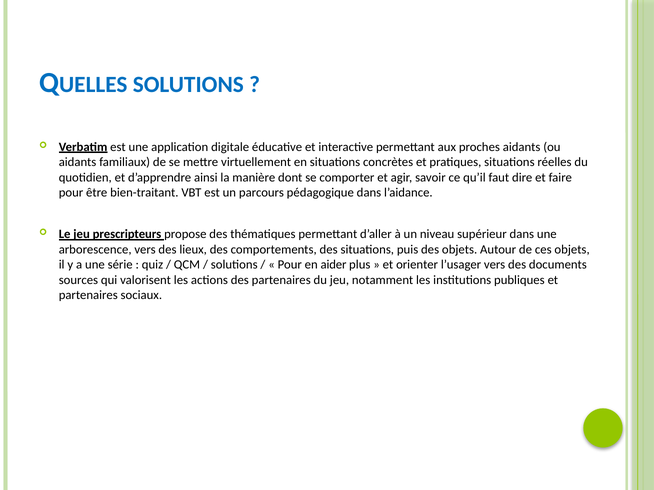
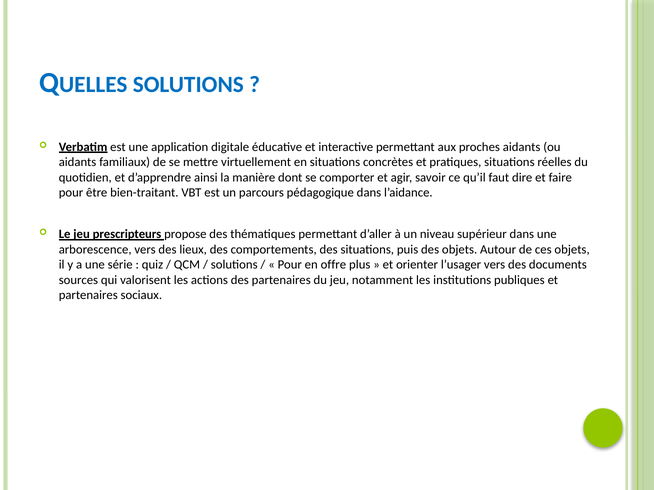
aider: aider -> offre (333, 265)
